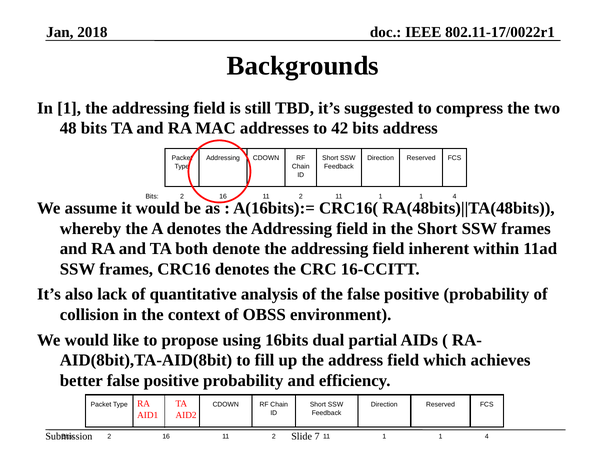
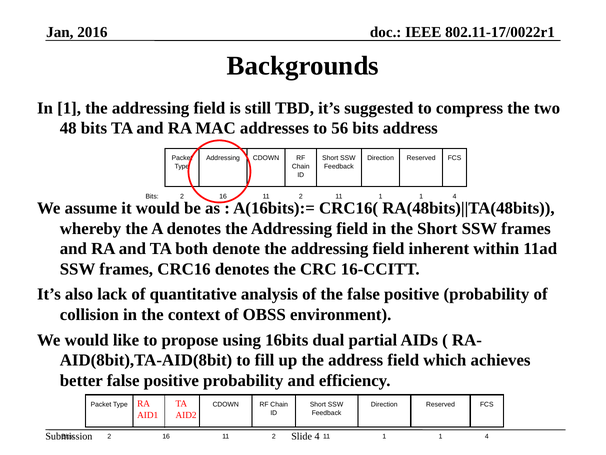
2018: 2018 -> 2016 (92, 32)
42: 42 -> 56 (340, 128)
Slide 7: 7 -> 4 (317, 436)
